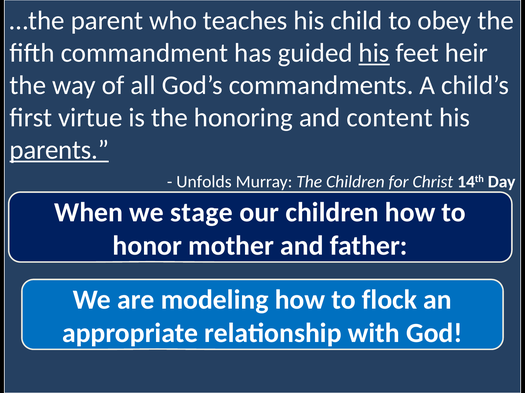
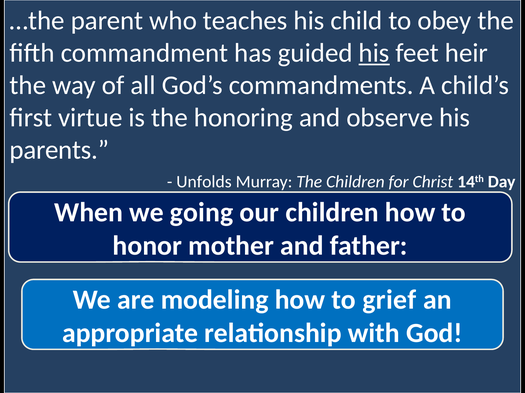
and content: content -> observe (390, 118)
parents underline: present -> none (59, 150)
stage: stage -> going (202, 213)
flock: flock -> grief (389, 300)
